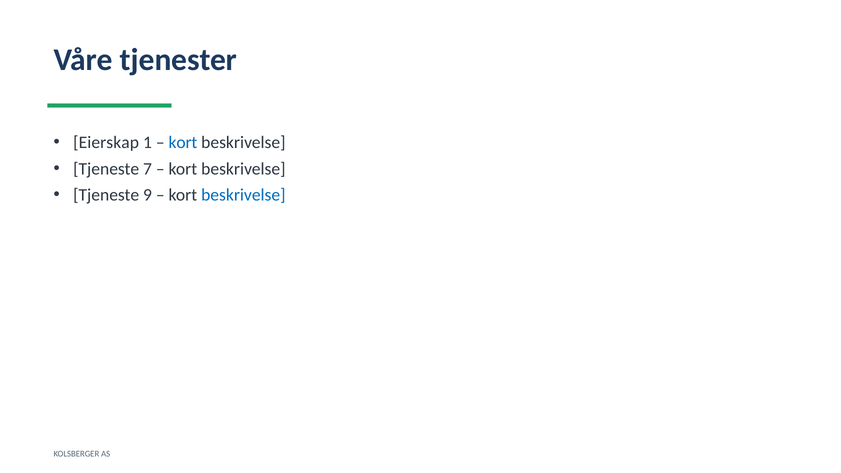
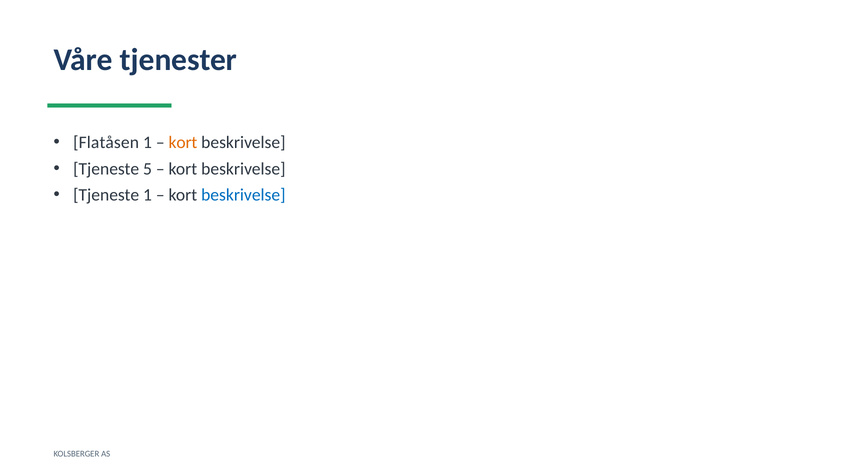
Eierskap: Eierskap -> Flatåsen (106, 142)
kort colour: blue -> orange (183, 142)
7: 7 -> 5 (147, 169)
Tjeneste 9: 9 -> 1 (147, 195)
